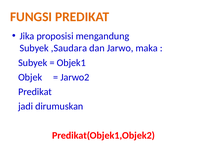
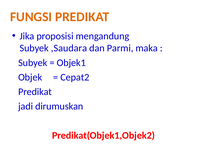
Jarwo: Jarwo -> Parmi (120, 48)
Jarwo2: Jarwo2 -> Cepat2 (75, 77)
